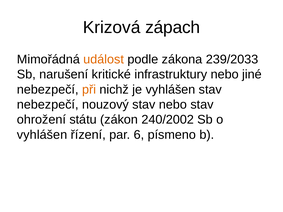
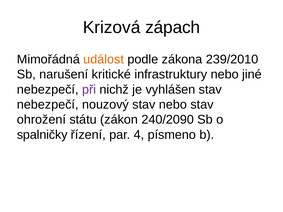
239/2033: 239/2033 -> 239/2010 (232, 59)
při colour: orange -> purple (89, 90)
240/2002: 240/2002 -> 240/2090 (168, 120)
vyhlášen: vyhlášen -> spalničky (42, 135)
6: 6 -> 4 (139, 135)
